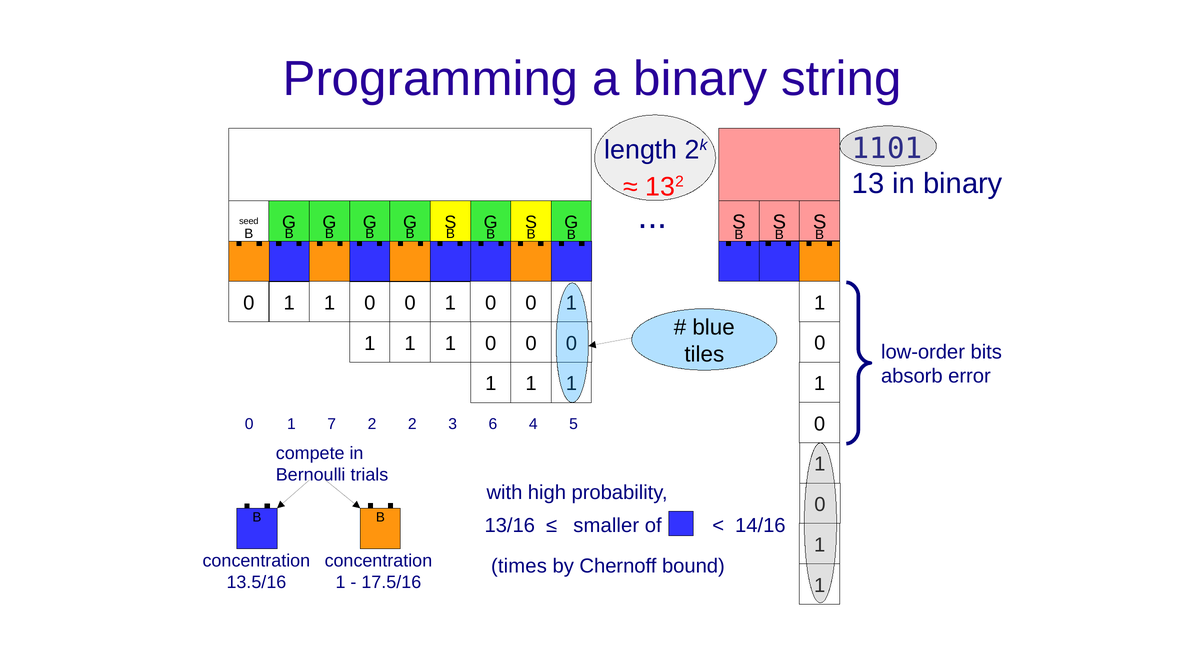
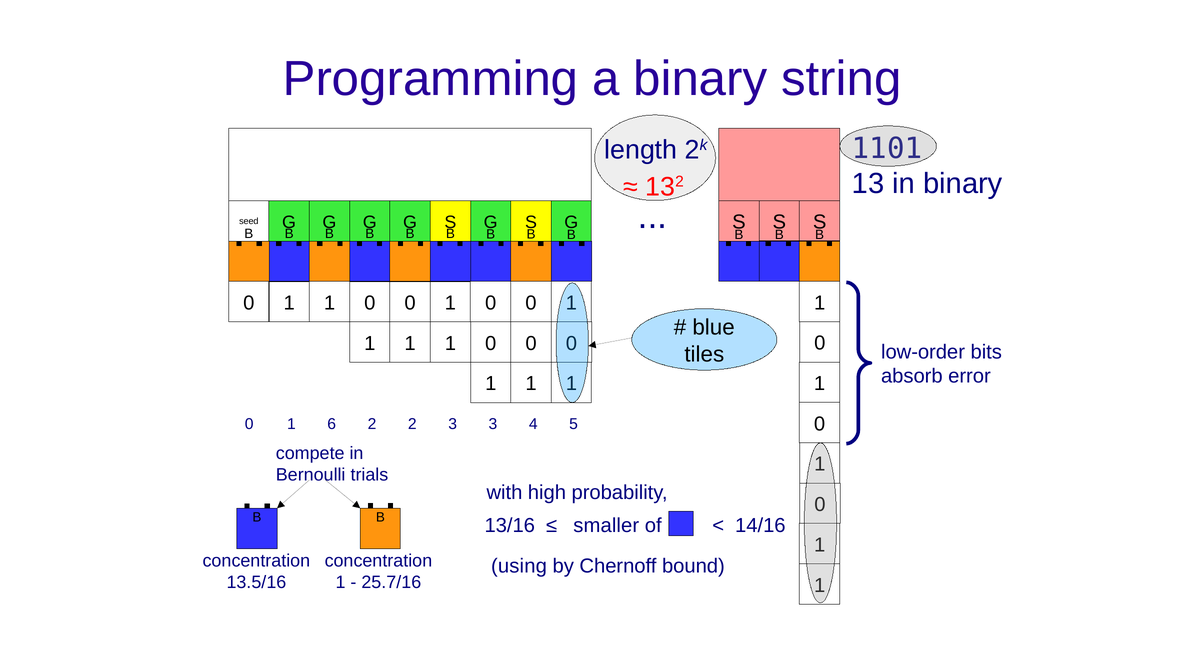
7: 7 -> 6 (332, 424)
3 6: 6 -> 3 (493, 424)
times: times -> using (519, 566)
17.5/16: 17.5/16 -> 25.7/16 (391, 582)
